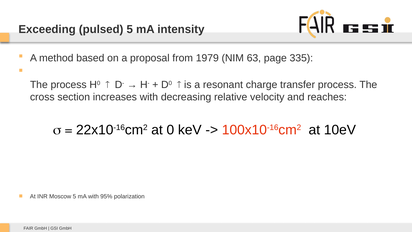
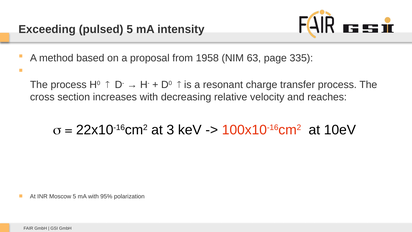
1979: 1979 -> 1958 (207, 58)
0: 0 -> 3 (170, 130)
